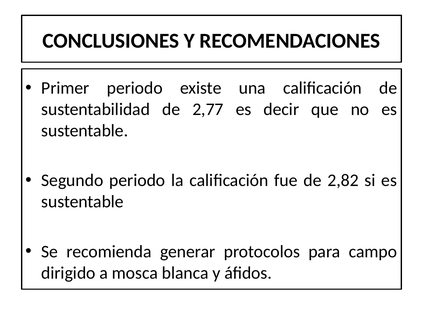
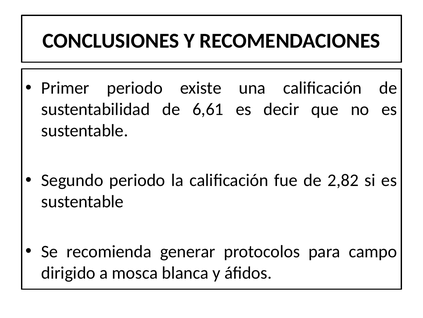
2,77: 2,77 -> 6,61 (208, 109)
